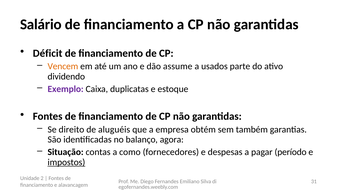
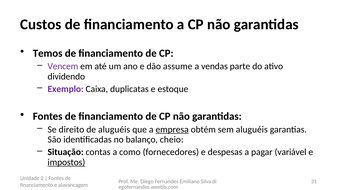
Salário: Salário -> Custos (41, 24)
Déficit: Déficit -> Temos (48, 53)
Vencem colour: orange -> purple (63, 66)
usados: usados -> vendas (214, 66)
empresa underline: none -> present (172, 129)
sem também: também -> aluguéis (252, 129)
agora: agora -> cheio (172, 139)
período: período -> variável (291, 152)
